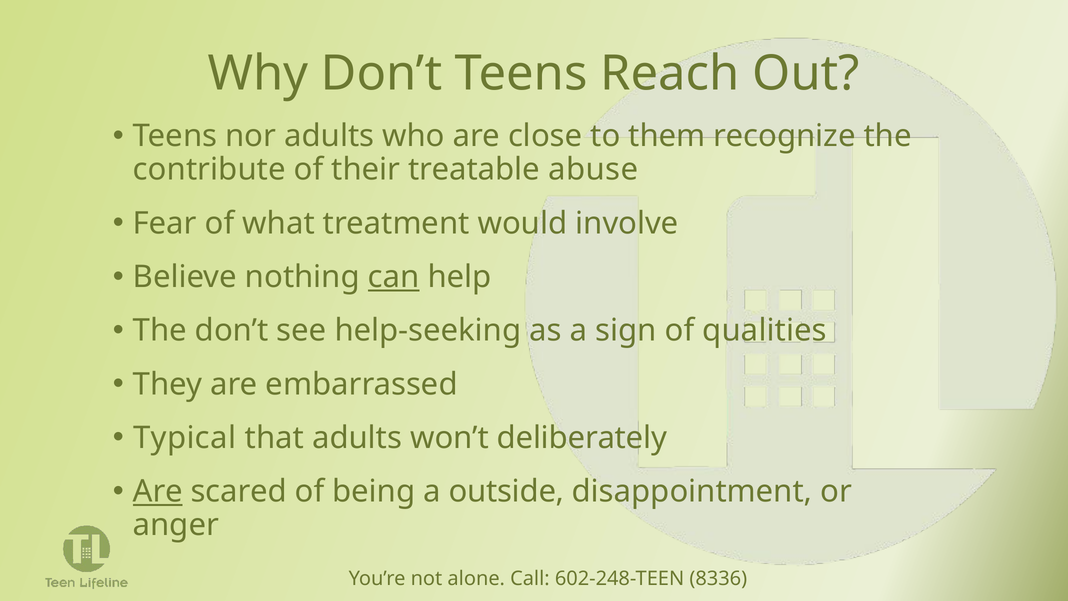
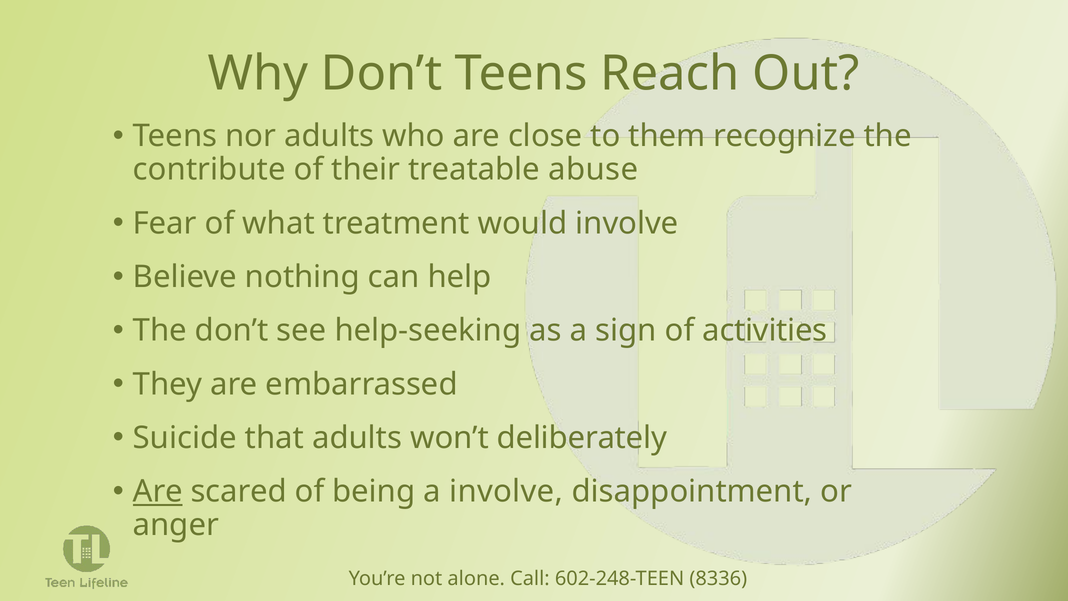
can underline: present -> none (394, 277)
qualities: qualities -> activities (765, 330)
Typical: Typical -> Suicide (185, 438)
a outside: outside -> involve (506, 491)
